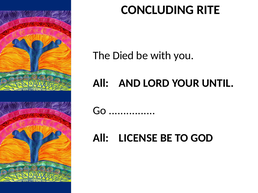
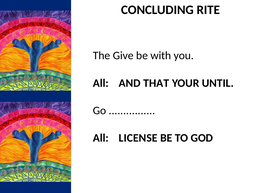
Died: Died -> Give (123, 56)
LORD: LORD -> THAT (156, 83)
